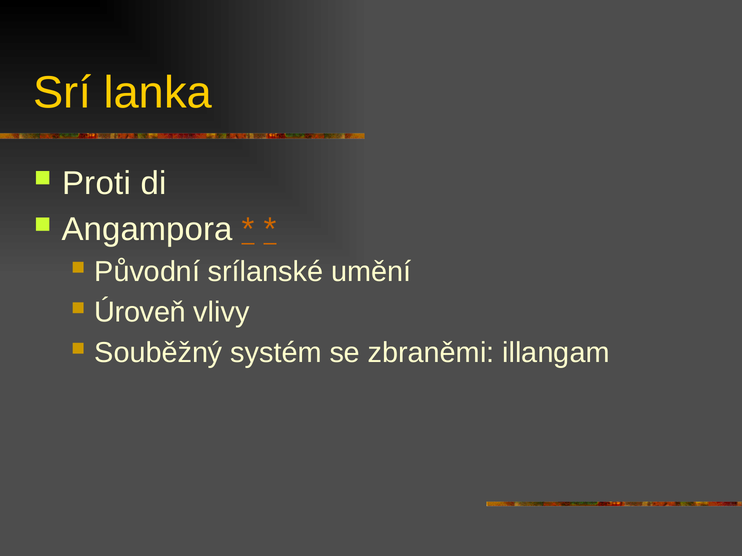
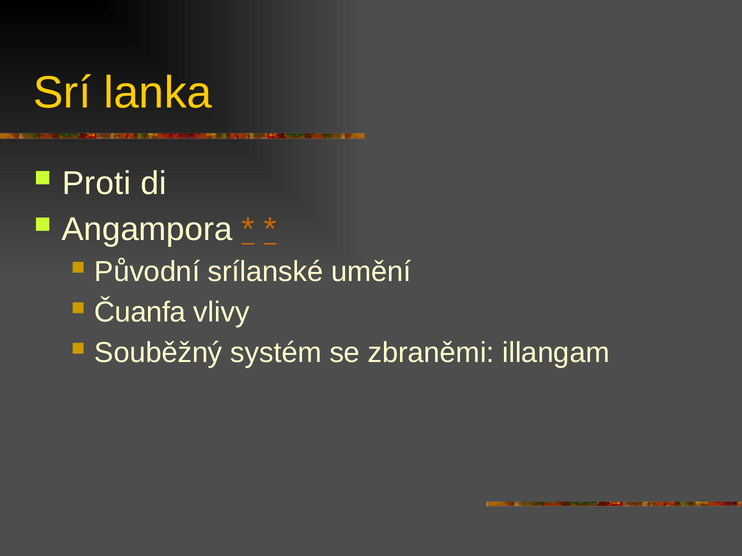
Úroveň: Úroveň -> Čuanfa (140, 313)
